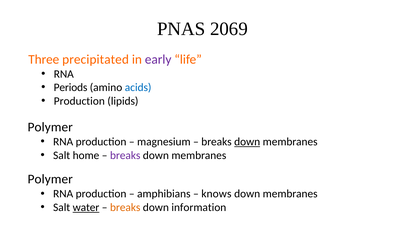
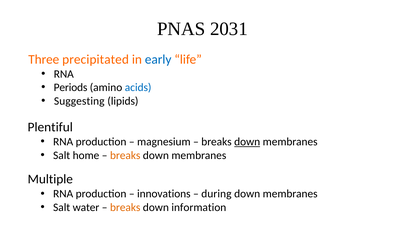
2069: 2069 -> 2031 (229, 29)
early colour: purple -> blue (158, 59)
Production: Production -> Suggesting (79, 101)
Polymer: Polymer -> Plentiful (50, 127)
breaks colour: purple -> orange (125, 155)
Polymer: Polymer -> Multiple (50, 179)
amphibians: amphibians -> innovations (164, 194)
knows: knows -> during (216, 194)
water underline: present -> none (86, 207)
